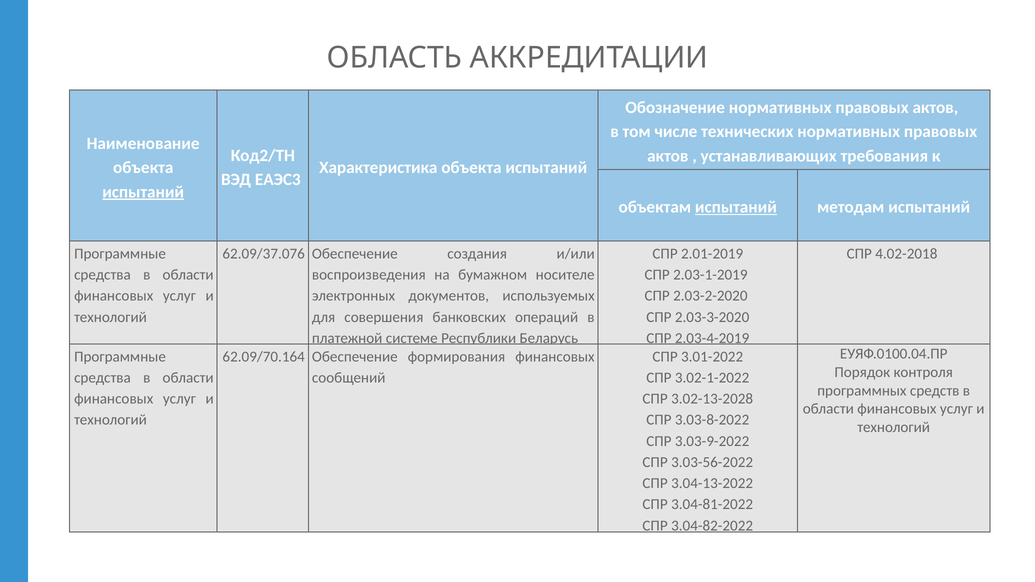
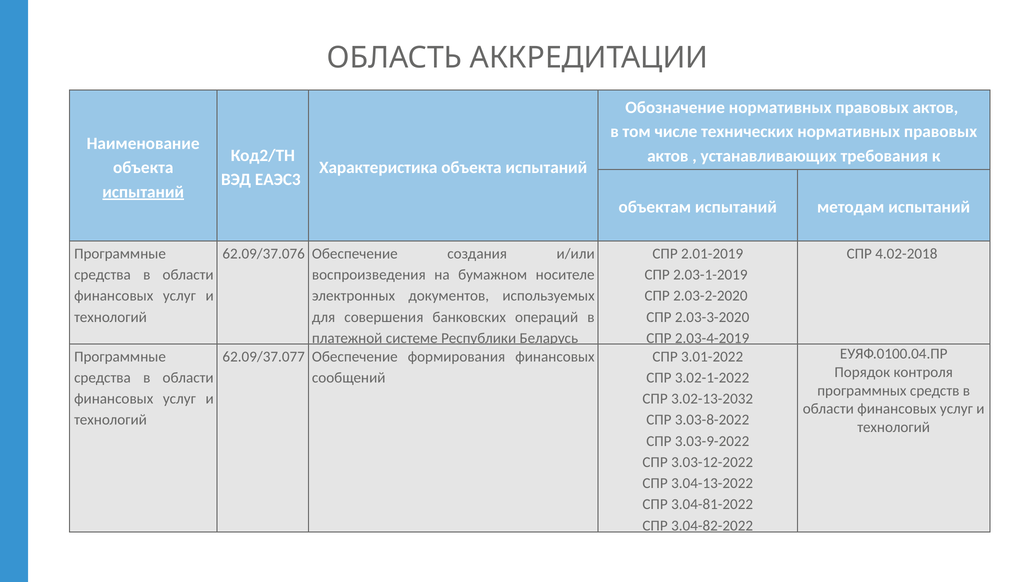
испытаний underline: present -> none (736, 207)
62.09/70.164: 62.09/70.164 -> 62.09/37.077 (264, 357)
3.02-13-2028: 3.02-13-2028 -> 3.02-13-2032 (712, 399)
3.03-56-2022: 3.03-56-2022 -> 3.03-12-2022 (712, 462)
